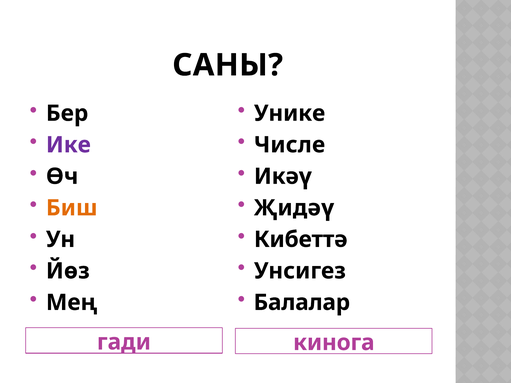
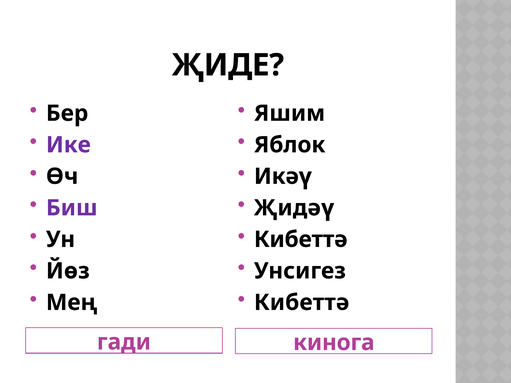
САНЫ: САНЫ -> ҖИДЕ (228, 65)
Унике: Унике -> Яшим (290, 113)
Числе: Числе -> Яблок (290, 145)
Биш colour: orange -> purple (72, 208)
Балалар: Балалар -> Кибеттә (302, 303)
